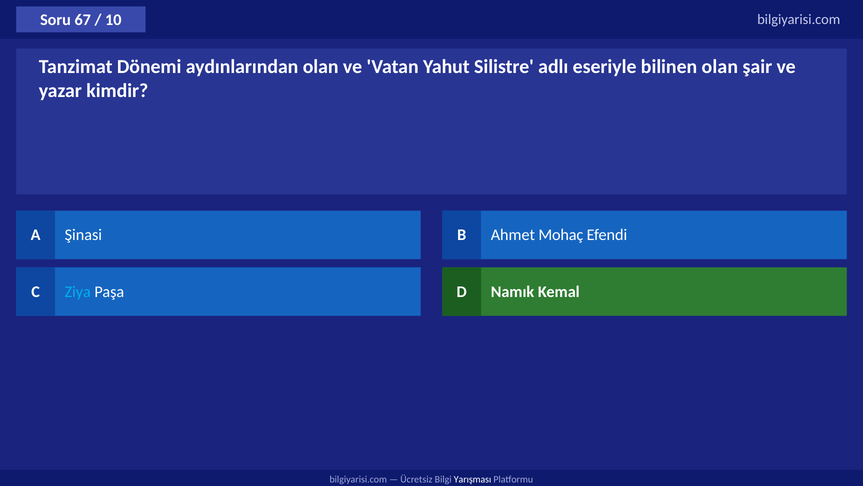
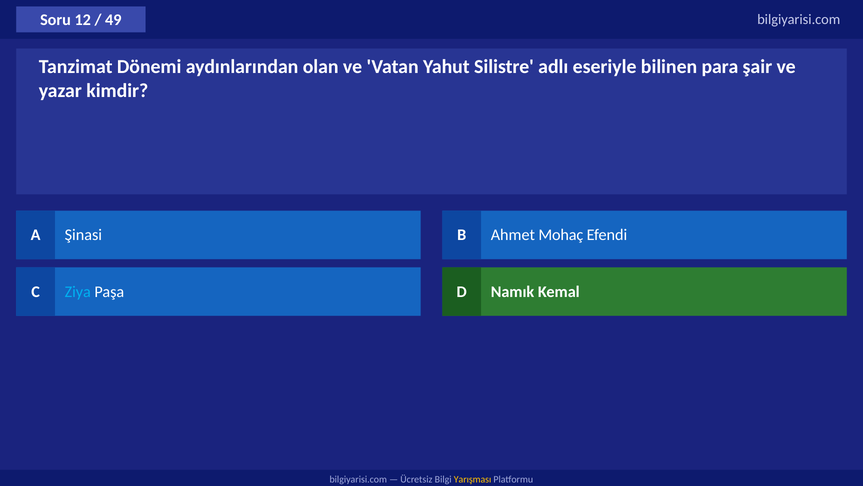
67: 67 -> 12 (83, 20)
10: 10 -> 49 (113, 20)
bilinen olan: olan -> para (720, 66)
Yarışması colour: white -> yellow (473, 479)
